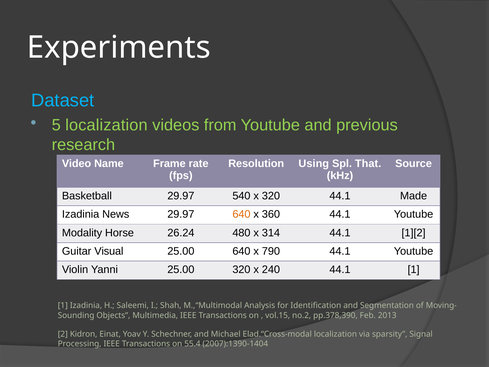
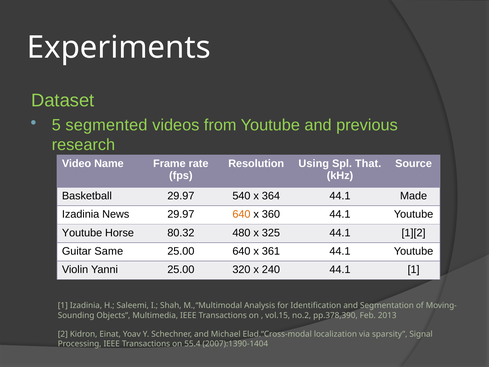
Dataset colour: light blue -> light green (63, 100)
5 localization: localization -> segmented (106, 125)
x 320: 320 -> 364 (271, 196)
Modality: Modality -> Youtube (82, 233)
26.24: 26.24 -> 80.32 (181, 233)
314: 314 -> 325 (271, 233)
Visual: Visual -> Same (109, 251)
790: 790 -> 361 (271, 251)
